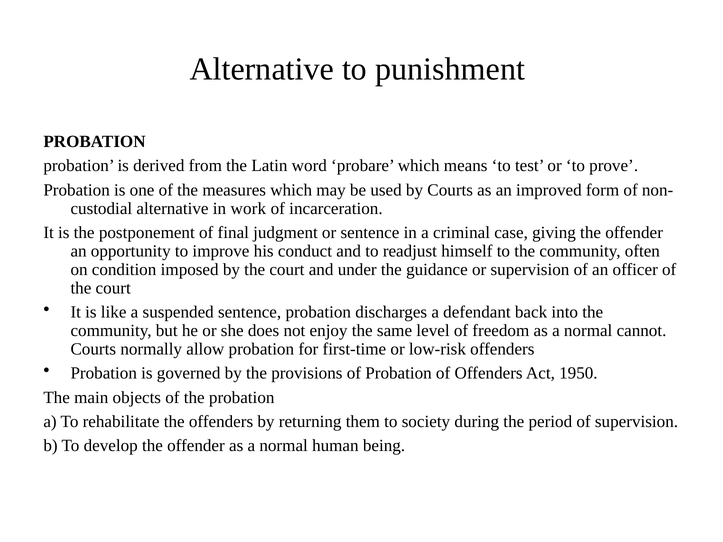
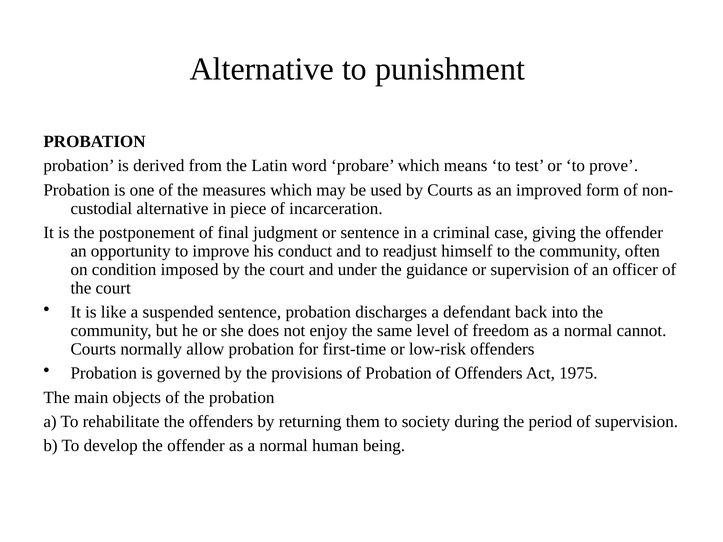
work: work -> piece (248, 208)
1950: 1950 -> 1975 (578, 373)
